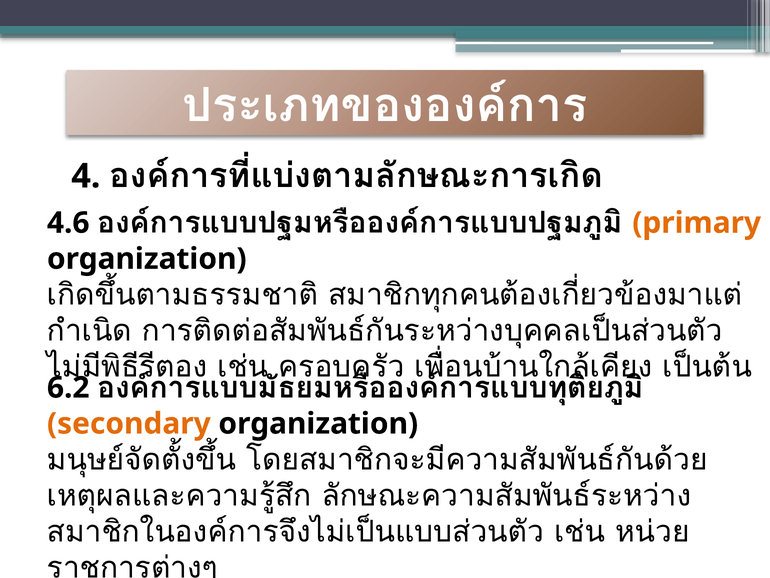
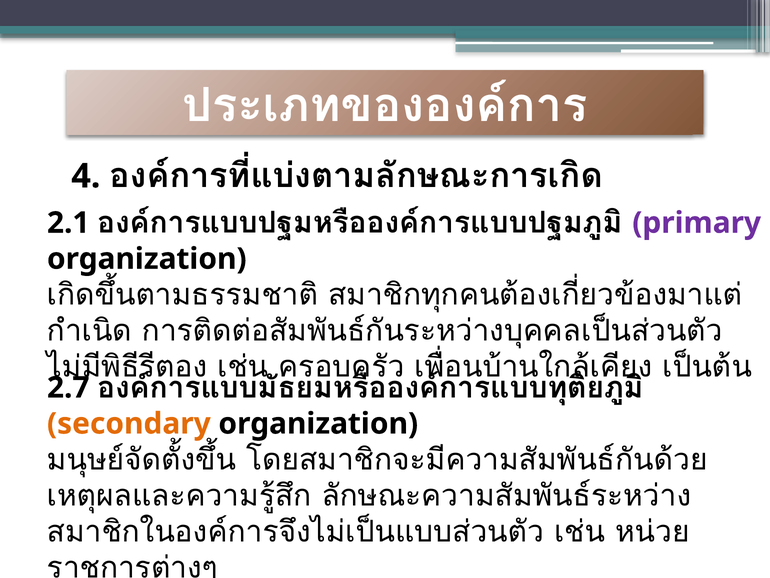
4.6: 4.6 -> 2.1 (68, 223)
primary colour: orange -> purple (697, 223)
6.2: 6.2 -> 2.7 (68, 387)
